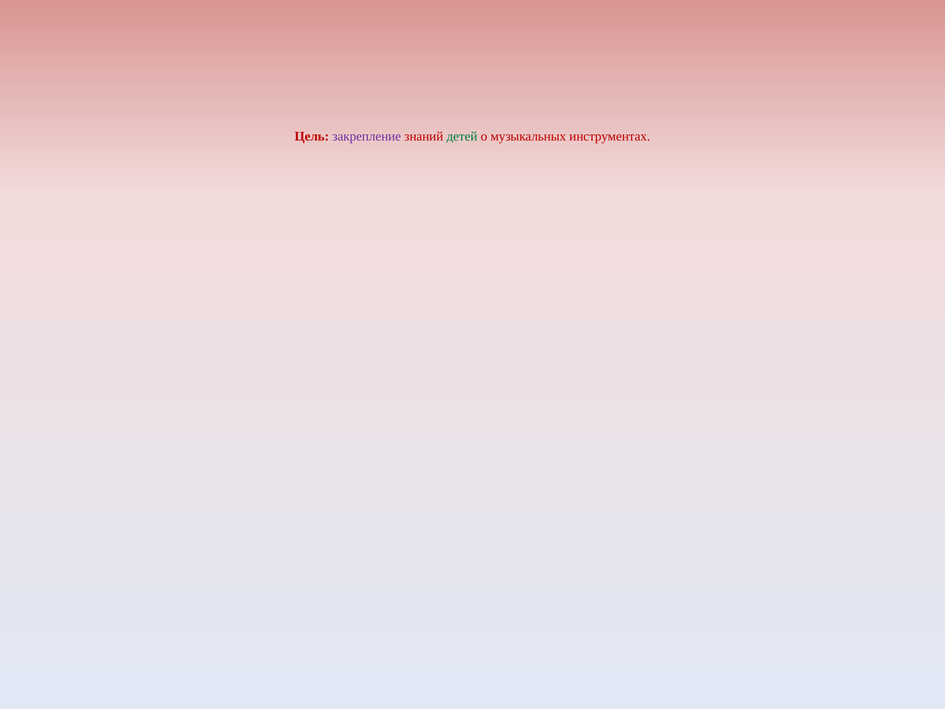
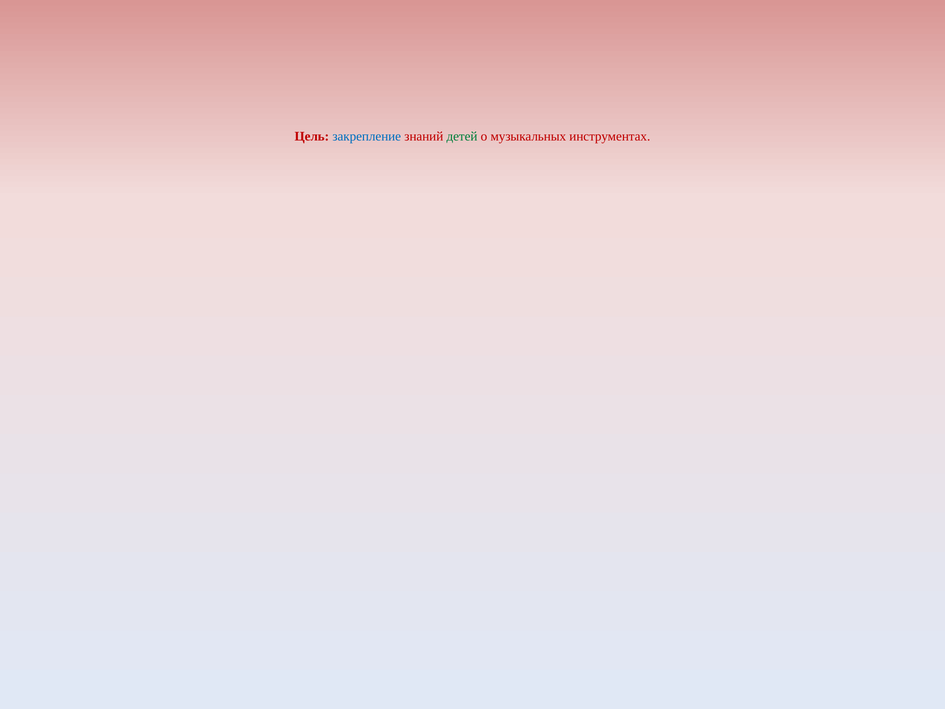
закрепление colour: purple -> blue (367, 137)
